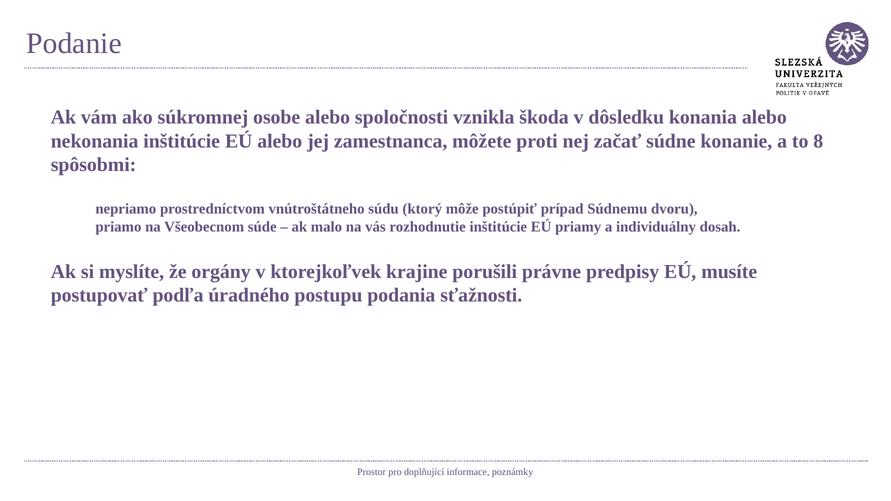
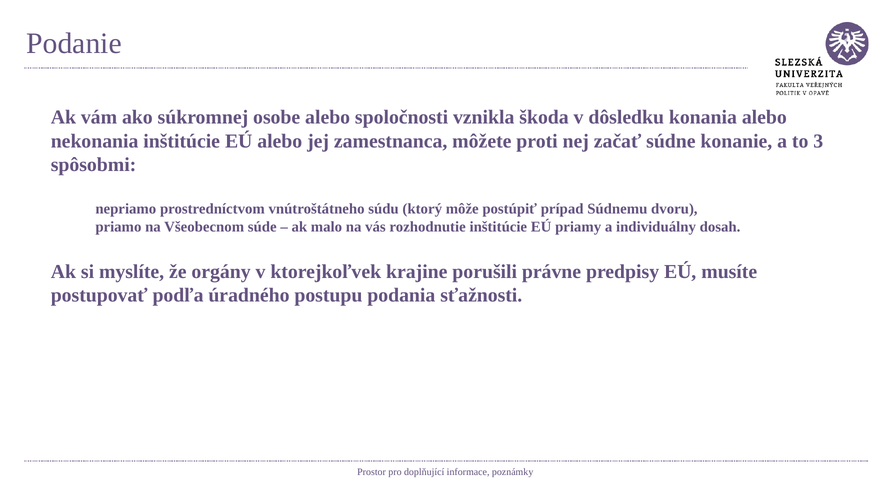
8: 8 -> 3 (818, 141)
